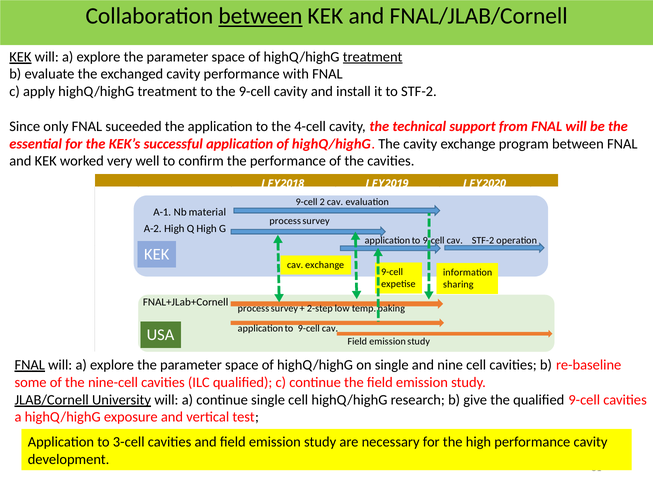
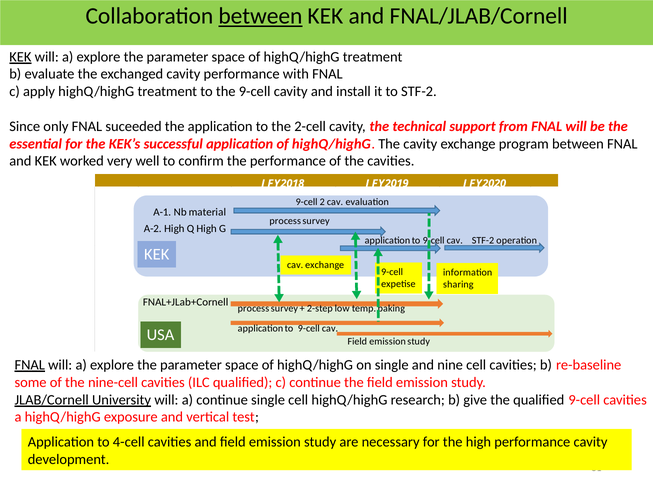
treatment underline: present -> none (373, 57)
4-cell: 4-cell -> 2-cell (310, 126)
3-cell: 3-cell -> 4-cell (129, 442)
